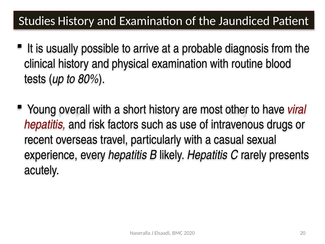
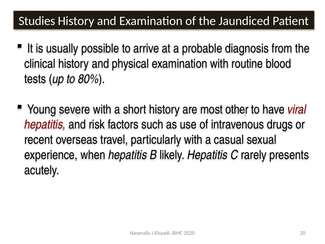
overall: overall -> severe (75, 109)
every: every -> when (93, 155)
